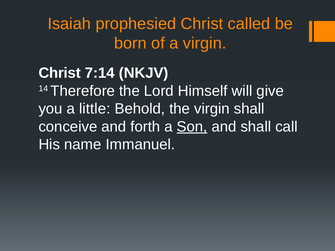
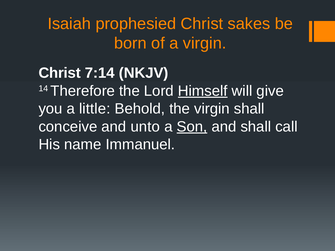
called: called -> sakes (249, 24)
Himself underline: none -> present (203, 91)
forth: forth -> unto (145, 127)
